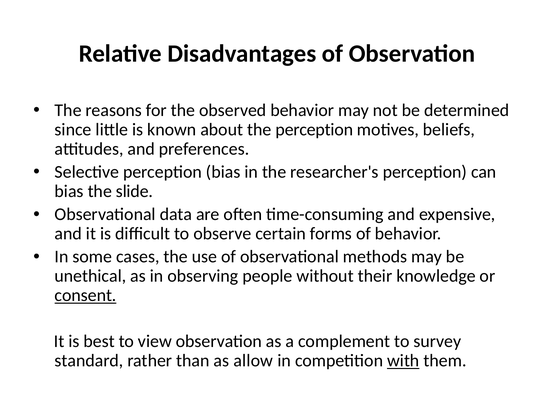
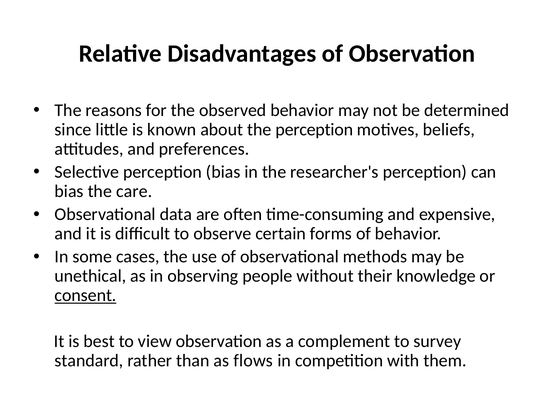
slide: slide -> care (134, 191)
allow: allow -> flows (253, 361)
with underline: present -> none (403, 361)
